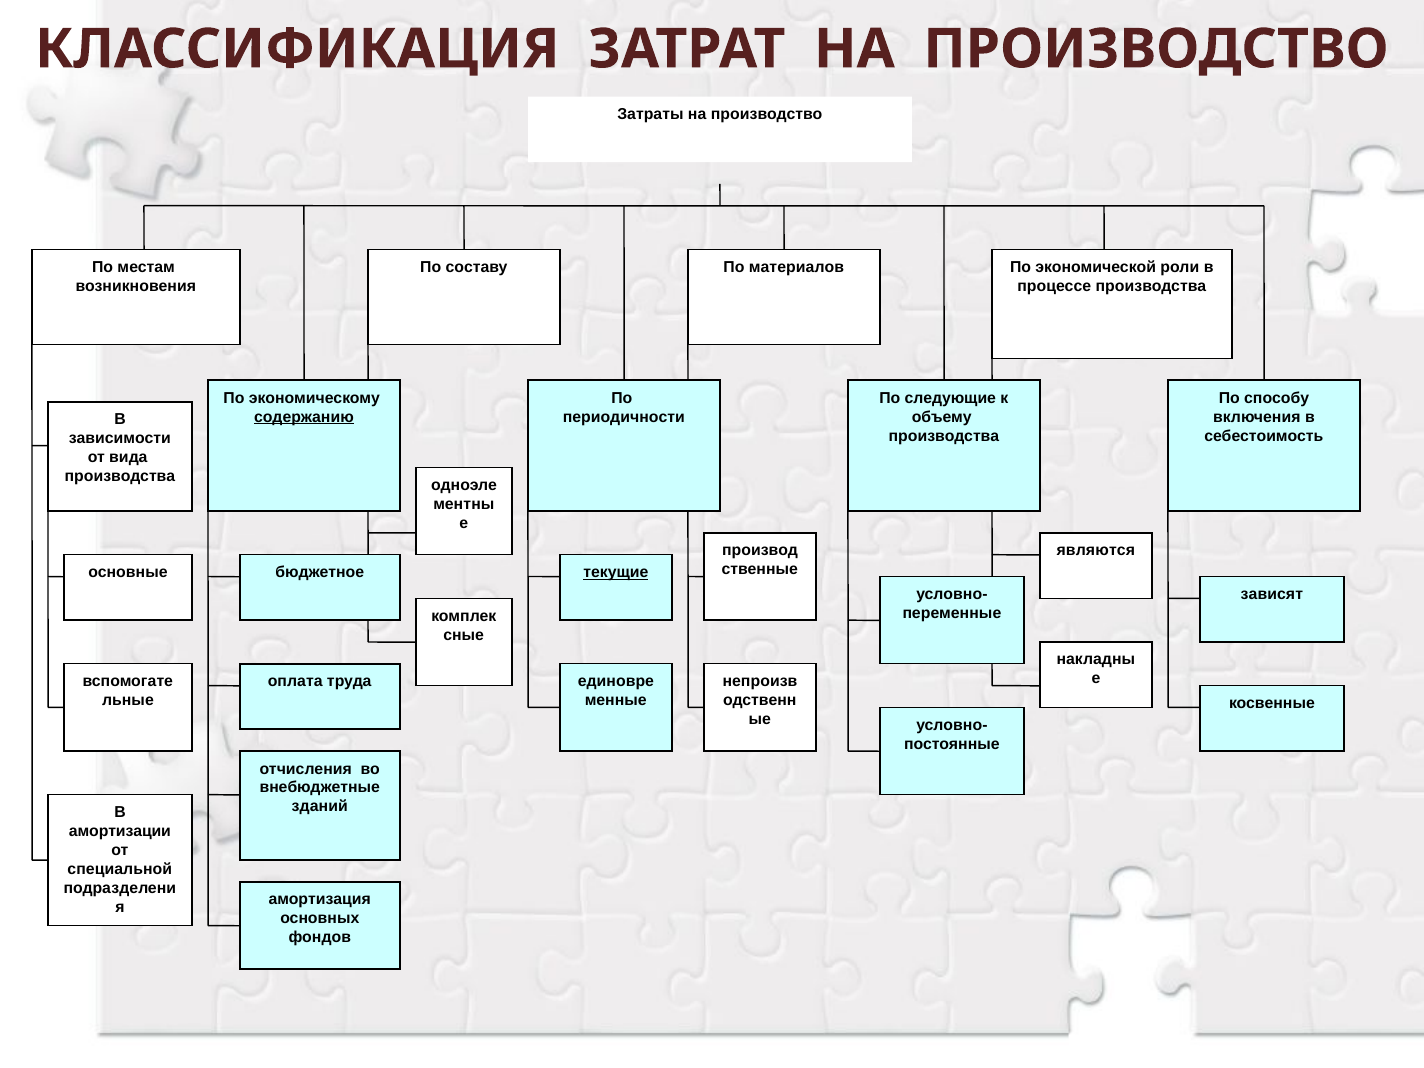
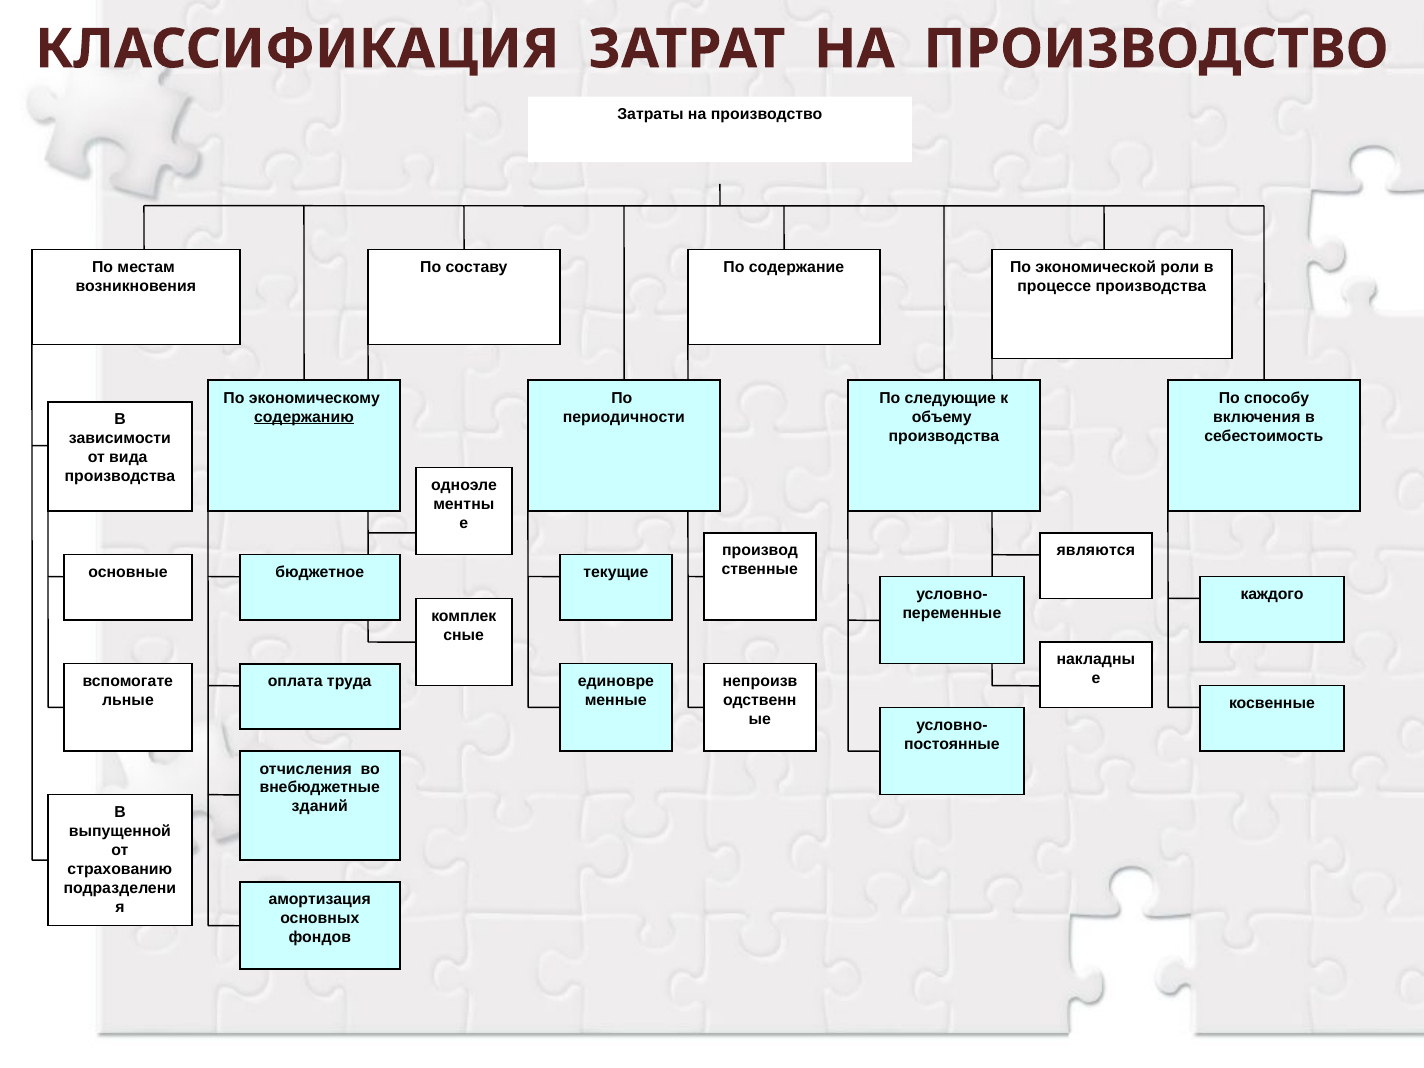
материалов: материалов -> содержание (797, 267)
текущие underline: present -> none (616, 572)
зависят: зависят -> каждого (1272, 594)
амортизации: амортизации -> выпущенной (120, 831)
специальной: специальной -> страхованию (120, 869)
